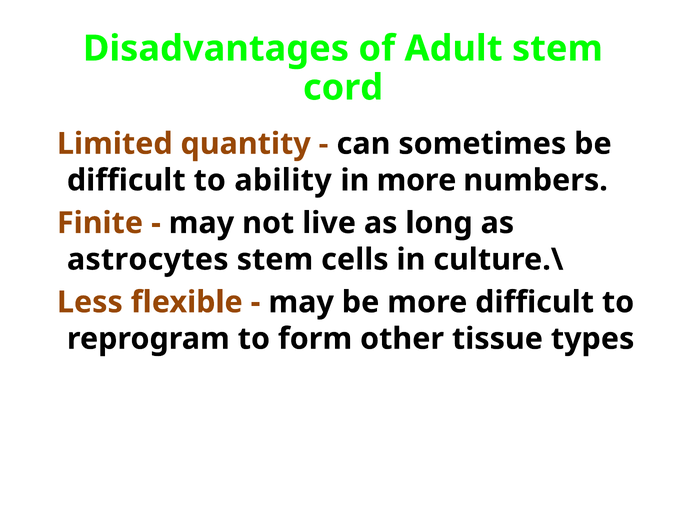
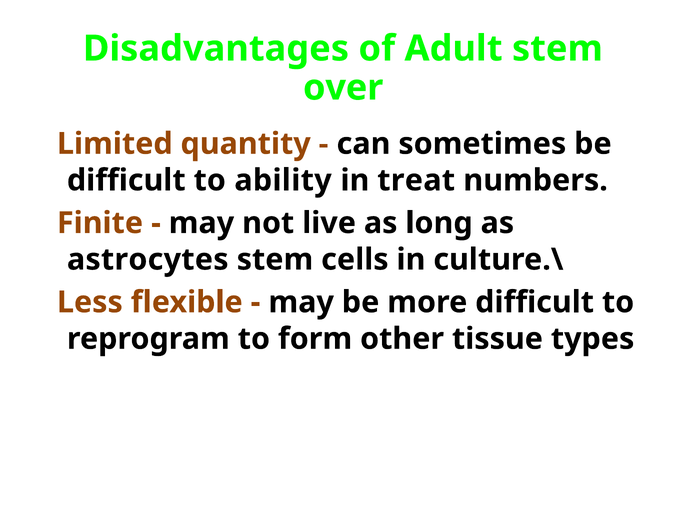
cord: cord -> over (343, 88)
in more: more -> treat (416, 181)
